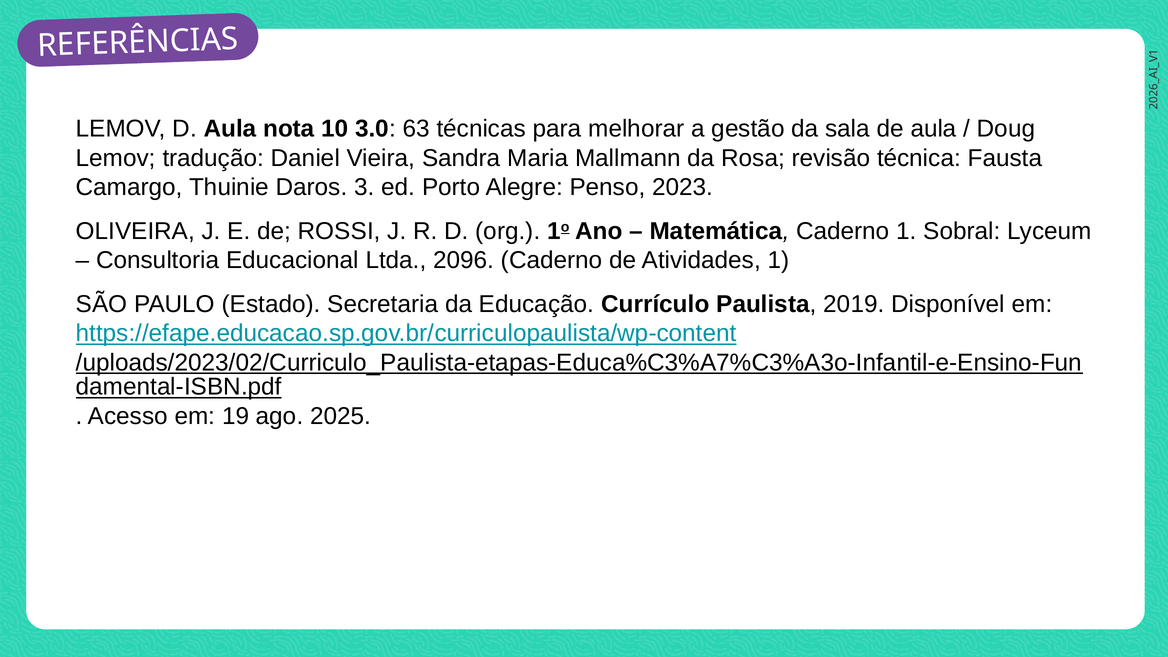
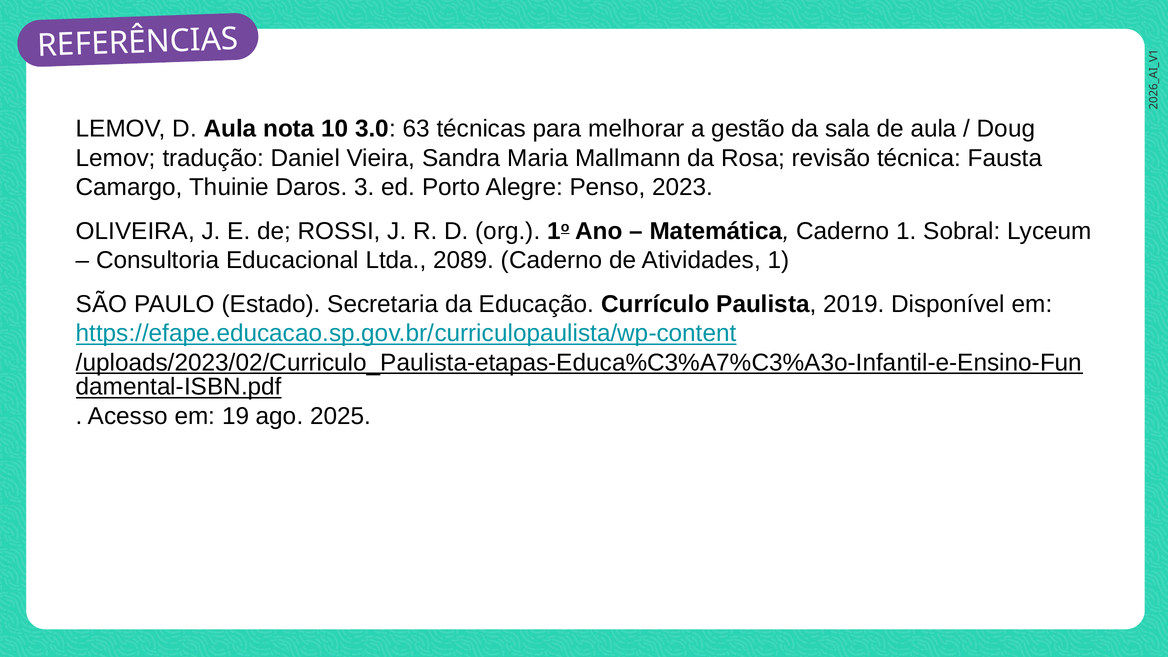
2096: 2096 -> 2089 (464, 260)
